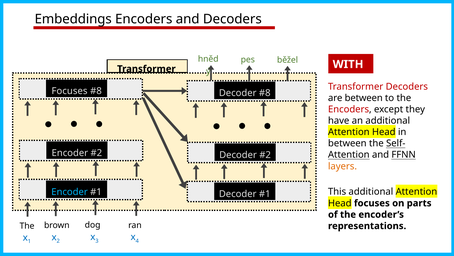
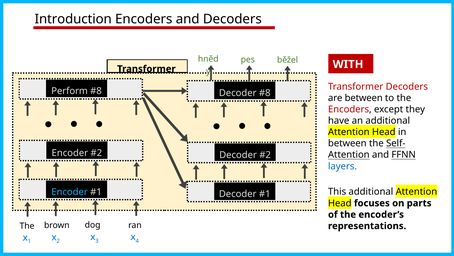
Embeddings: Embeddings -> Introduction (73, 19)
Focuses: Focuses -> Perform (70, 91)
layers colour: orange -> blue (342, 166)
